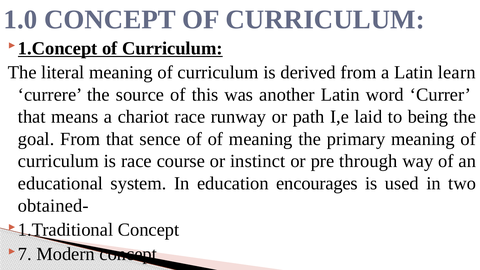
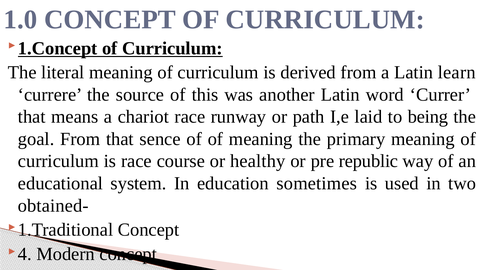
instinct: instinct -> healthy (258, 161)
through: through -> republic (369, 161)
encourages: encourages -> sometimes (317, 183)
7: 7 -> 4 (25, 254)
